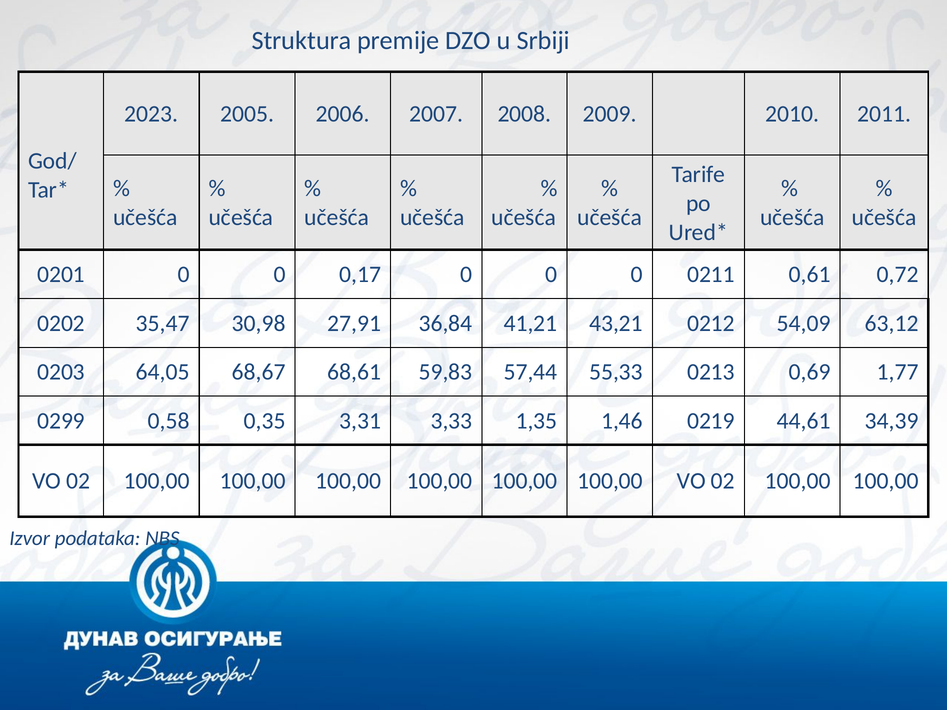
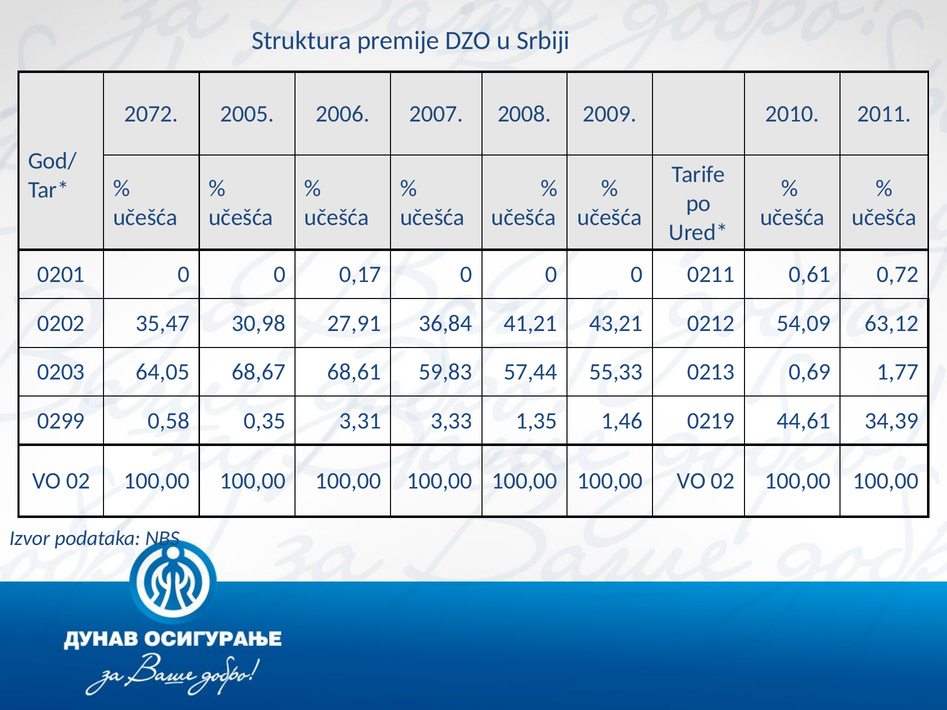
2023: 2023 -> 2072 (151, 114)
